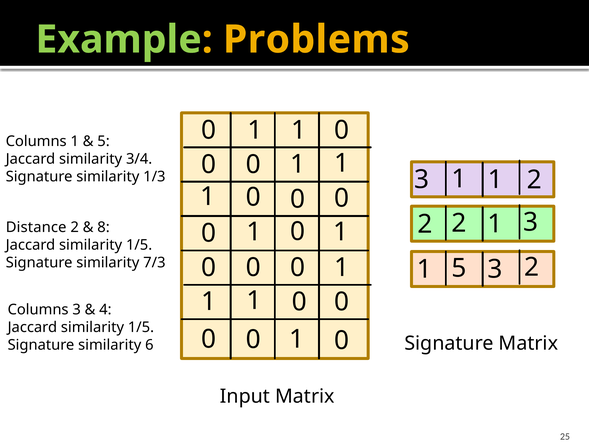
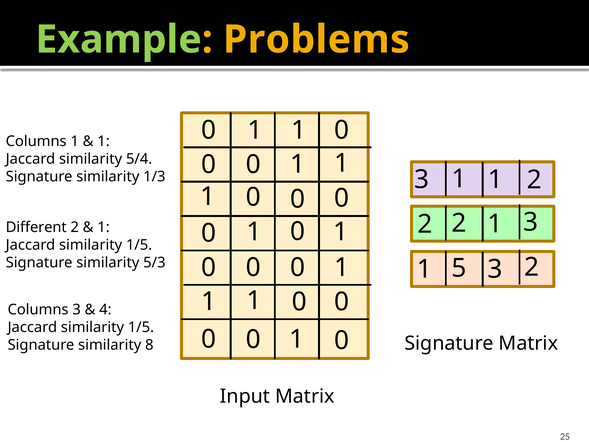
5: 5 -> 1 (104, 141)
3/4: 3/4 -> 5/4 (139, 159)
Distance: Distance -> Different (36, 227)
8: 8 -> 1 (104, 227)
7/3: 7/3 -> 5/3 (154, 262)
6: 6 -> 8 (149, 345)
